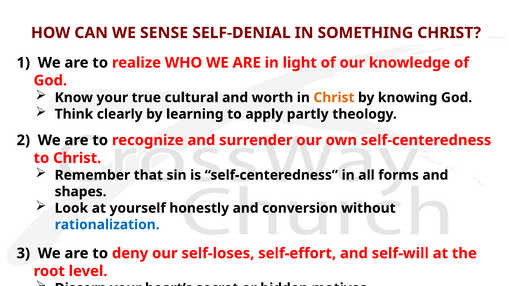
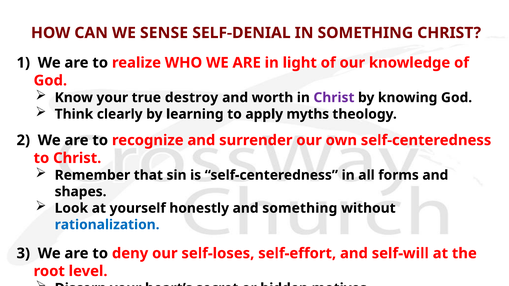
cultural: cultural -> destroy (192, 98)
Christ colour: orange -> purple (334, 98)
partly: partly -> myths (308, 114)
and conversion: conversion -> something (300, 208)
